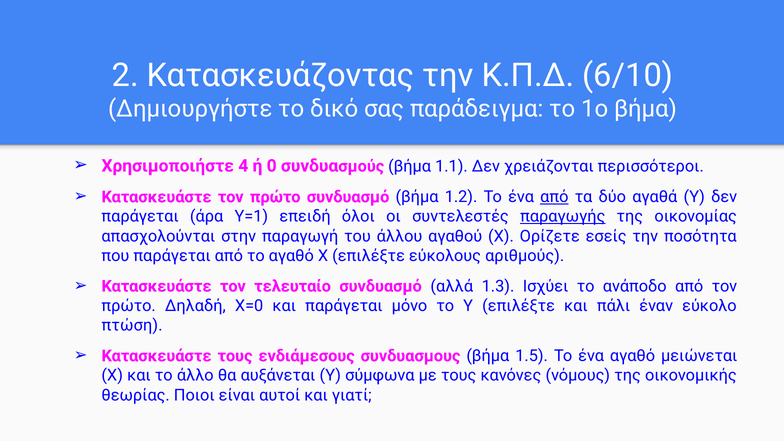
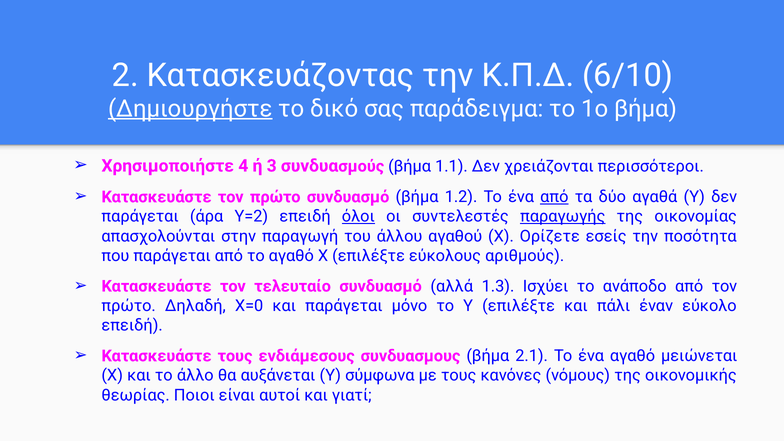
Δημιουργήστε underline: none -> present (190, 109)
0: 0 -> 3 (272, 166)
Υ=1: Υ=1 -> Υ=2 (251, 217)
όλοι underline: none -> present (358, 217)
πτώση: πτώση -> επειδή (132, 325)
1.5: 1.5 -> 2.1 (532, 356)
